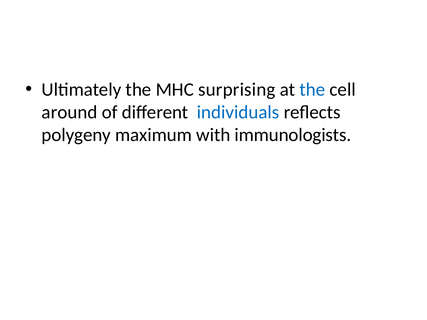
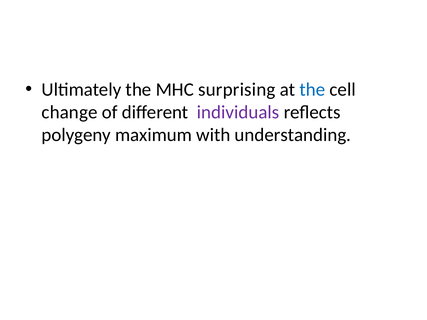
around: around -> change (70, 112)
individuals colour: blue -> purple (238, 112)
immunologists: immunologists -> understanding (293, 135)
